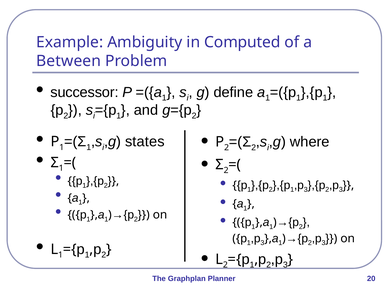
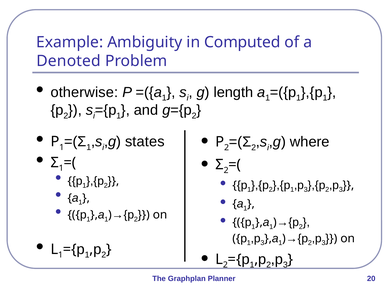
Between: Between -> Denoted (69, 61)
successor: successor -> otherwise (84, 92)
define: define -> length (233, 92)
